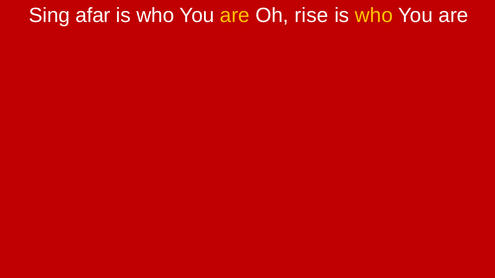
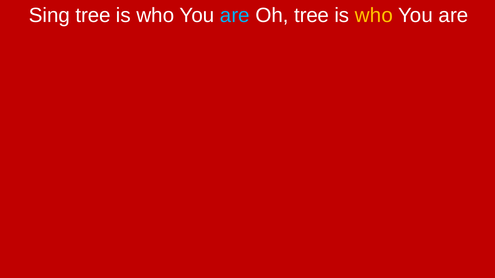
Sing afar: afar -> tree (93, 15)
are colour: yellow -> light blue (235, 15)
Oh rise: rise -> tree (312, 15)
